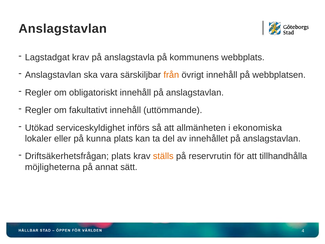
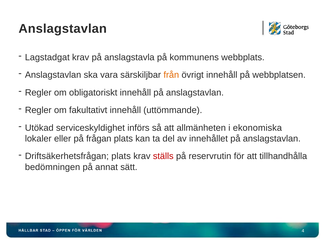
kunna: kunna -> frågan (99, 138)
ställs colour: orange -> red (163, 156)
möjligheterna: möjligheterna -> bedömningen (53, 167)
